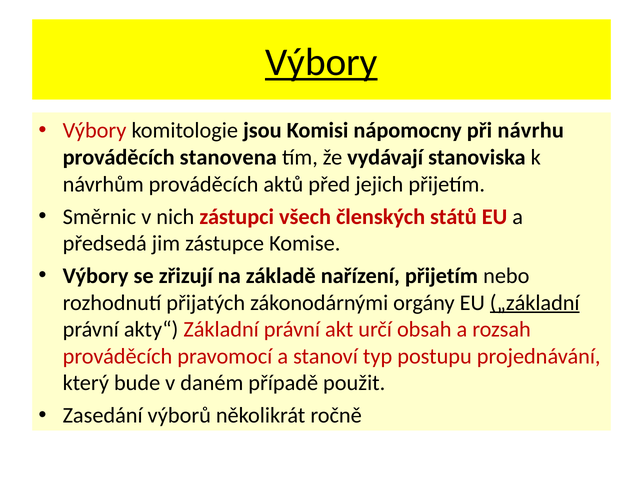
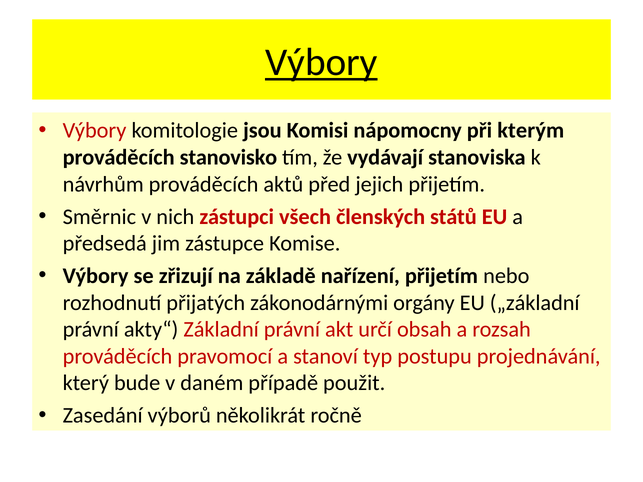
návrhu: návrhu -> kterým (531, 131)
stanovena: stanovena -> stanovisko (228, 157)
„základní underline: present -> none (535, 303)
